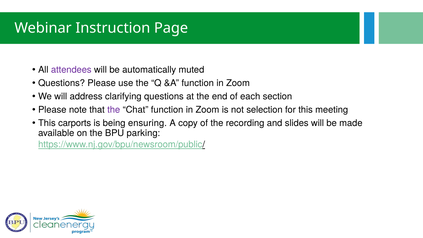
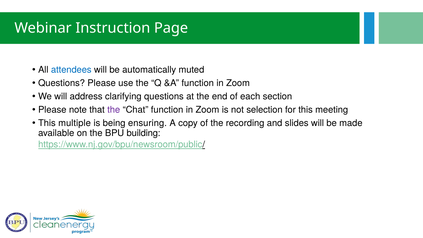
attendees colour: purple -> blue (71, 70)
carports: carports -> multiple (75, 123)
parking: parking -> building (144, 133)
